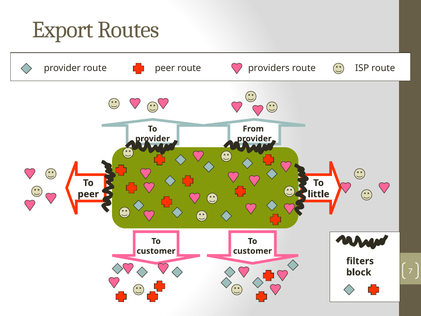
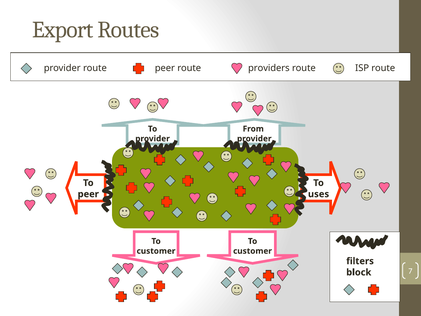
little: little -> uses (319, 194)
